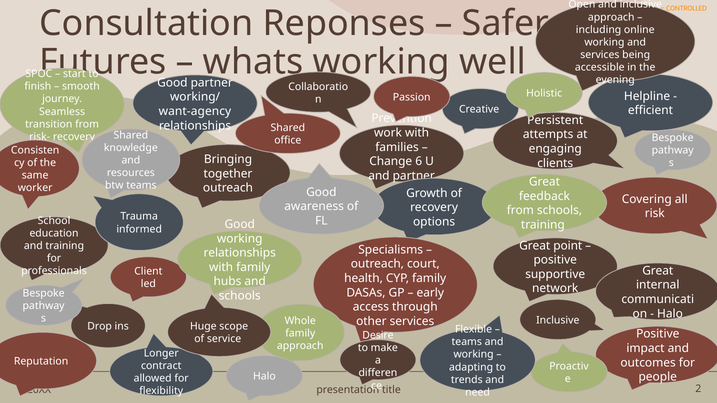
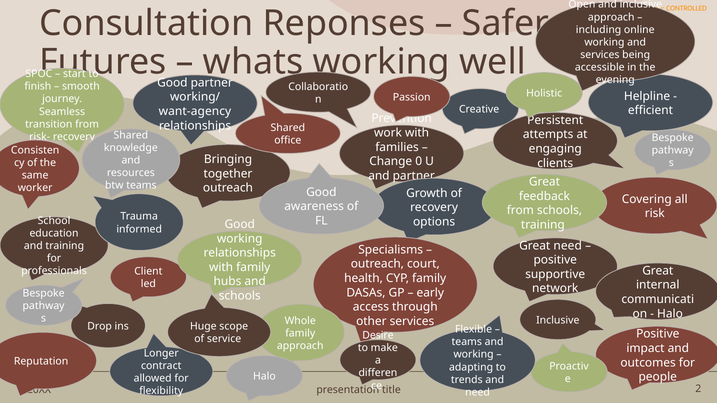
6: 6 -> 0 (419, 162)
Great point: point -> need (568, 246)
